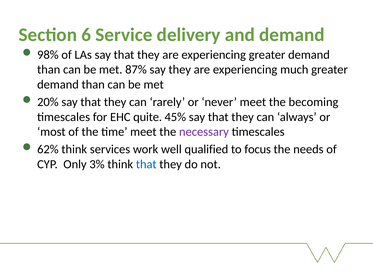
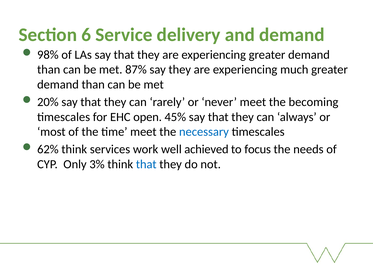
quite: quite -> open (148, 117)
necessary colour: purple -> blue (204, 132)
qualified: qualified -> achieved (206, 149)
